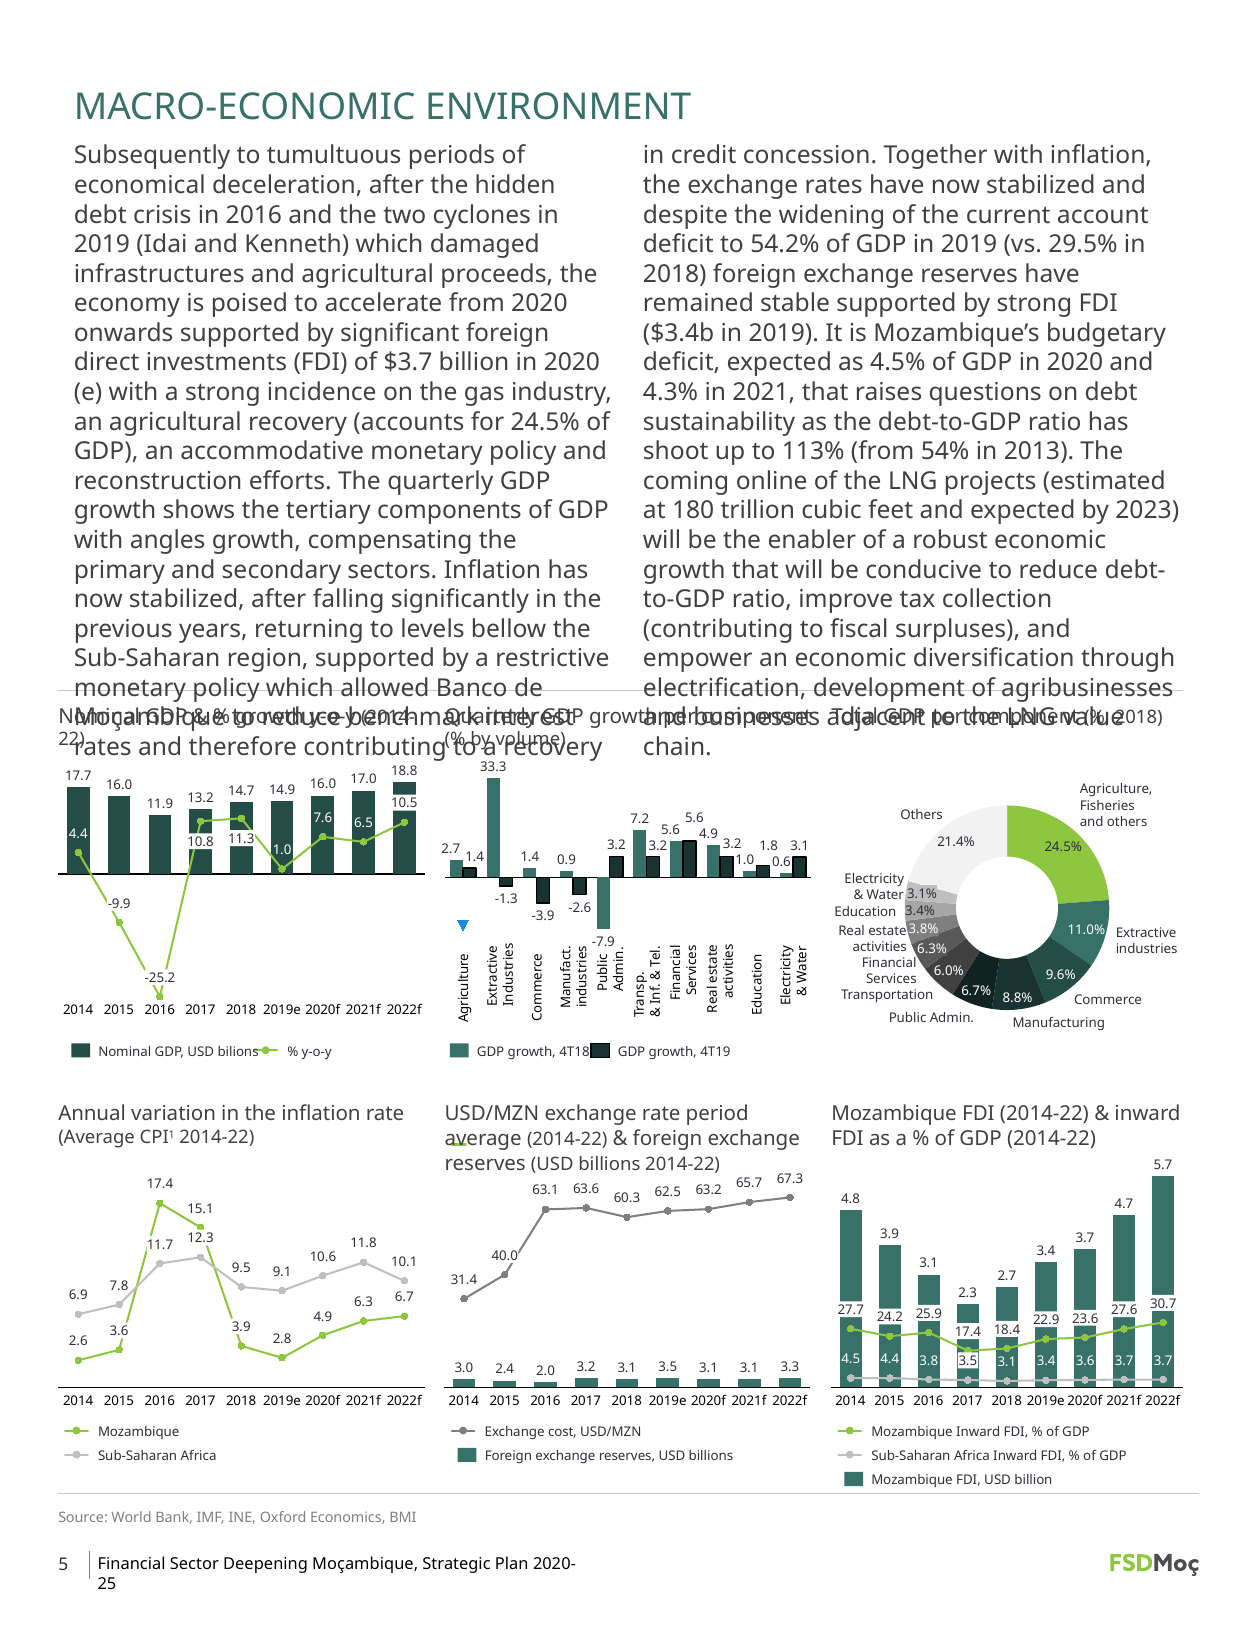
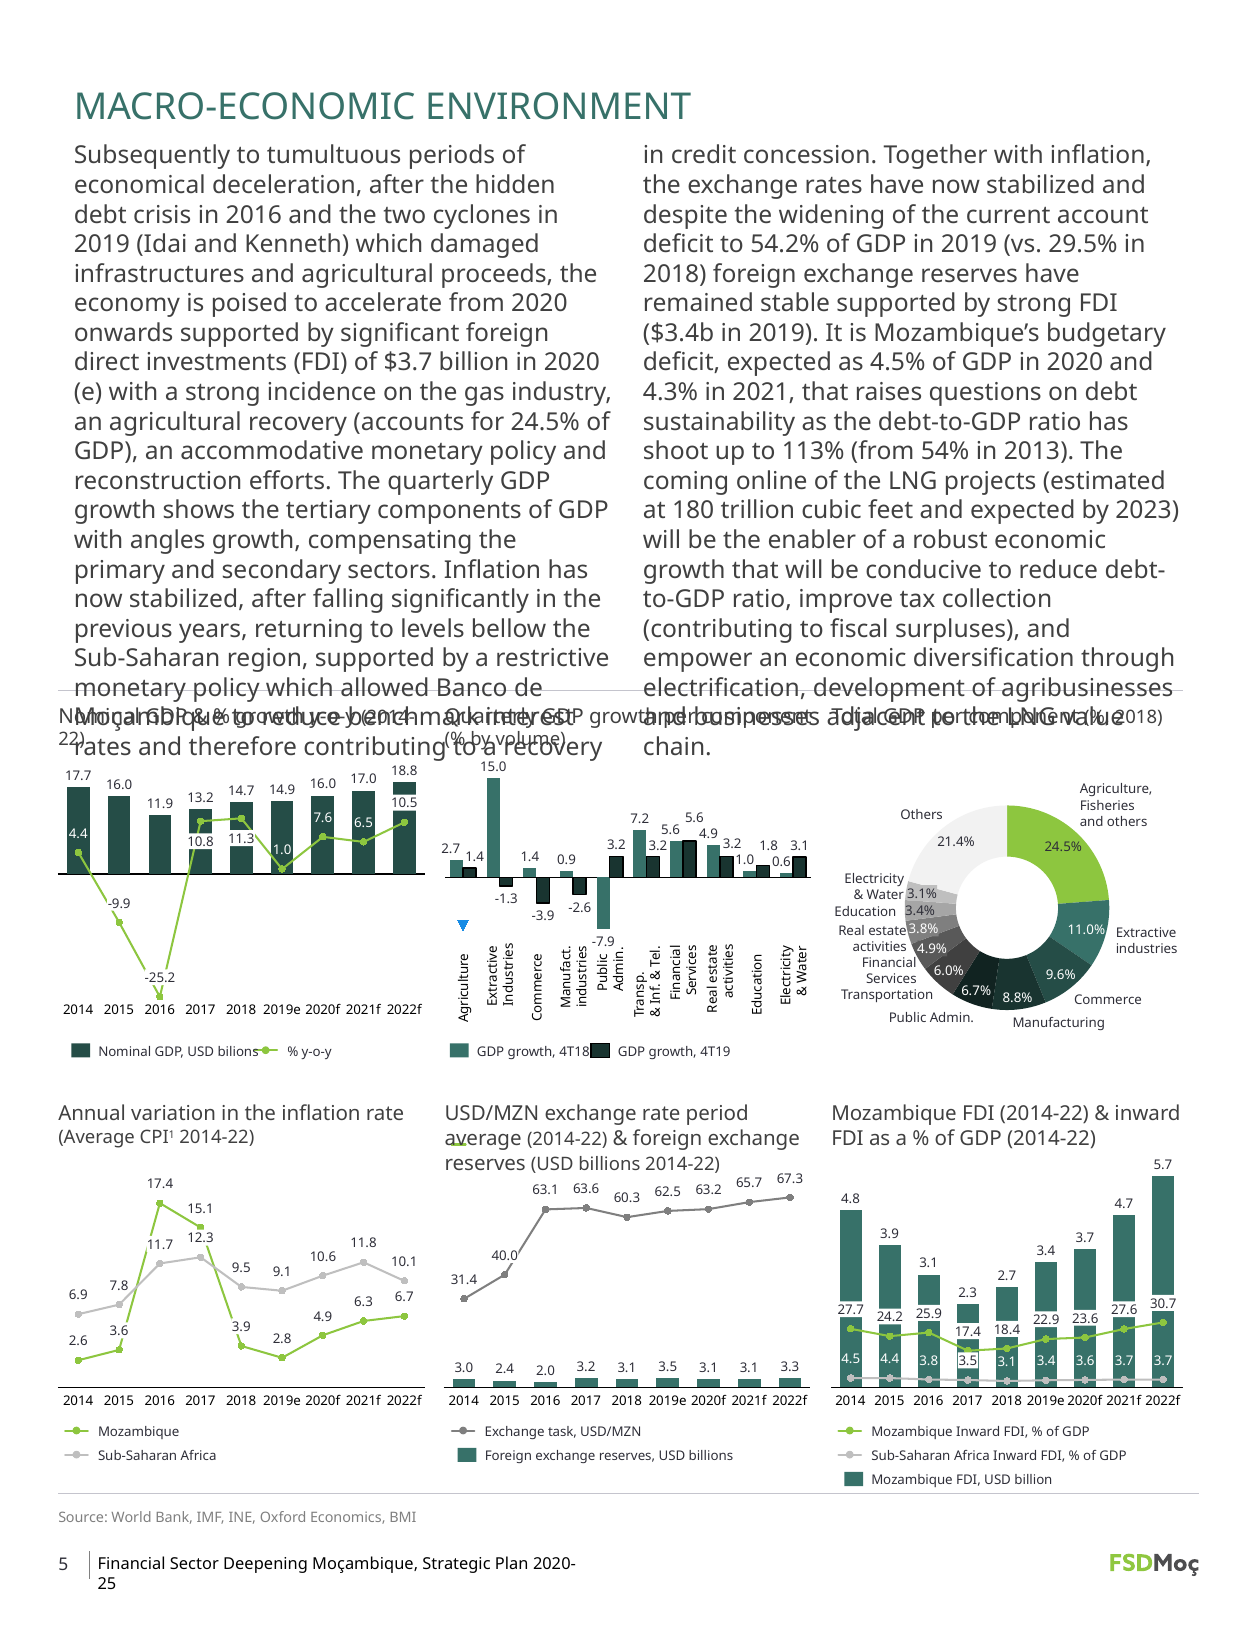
33.3: 33.3 -> 15.0 (493, 767)
6.3%: 6.3% -> 4.9% (932, 949)
cost: cost -> task (562, 1432)
